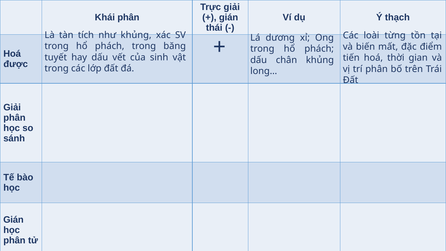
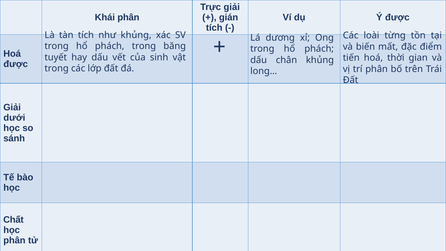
Ý thạch: thạch -> được (397, 17)
thái: thái -> tích (214, 28)
phân: phân -> dưới (14, 118)
Gián: Gián -> Chất (13, 220)
